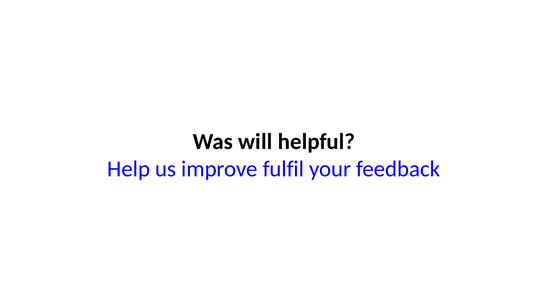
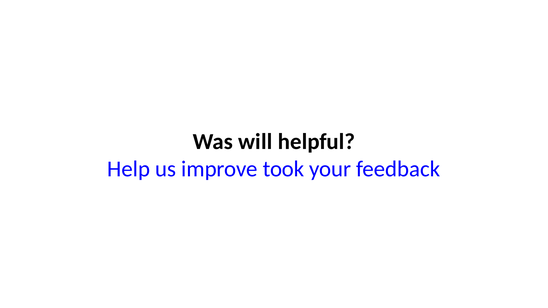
fulfil: fulfil -> took (283, 169)
